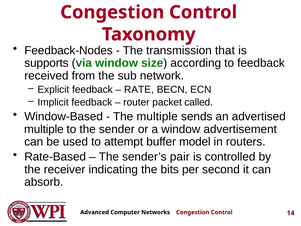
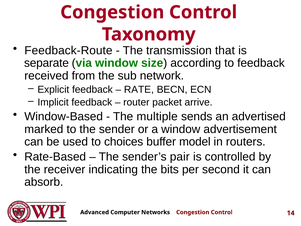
Feedback-Nodes: Feedback-Nodes -> Feedback-Route (68, 50)
supports: supports -> separate (46, 63)
called: called -> arrive (199, 102)
multiple: multiple -> marked (44, 129)
attempt: attempt -> choices (124, 142)
